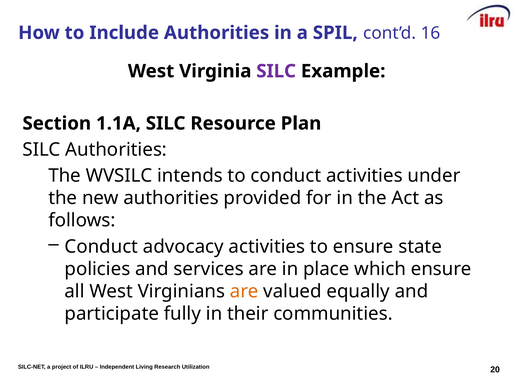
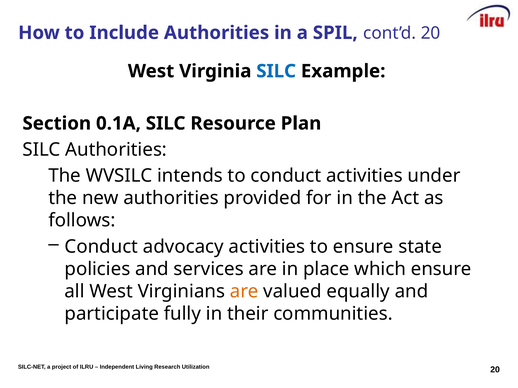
cont’d 16: 16 -> 20 (431, 33)
SILC colour: purple -> blue (276, 71)
1.1A: 1.1A -> 0.1A (118, 124)
